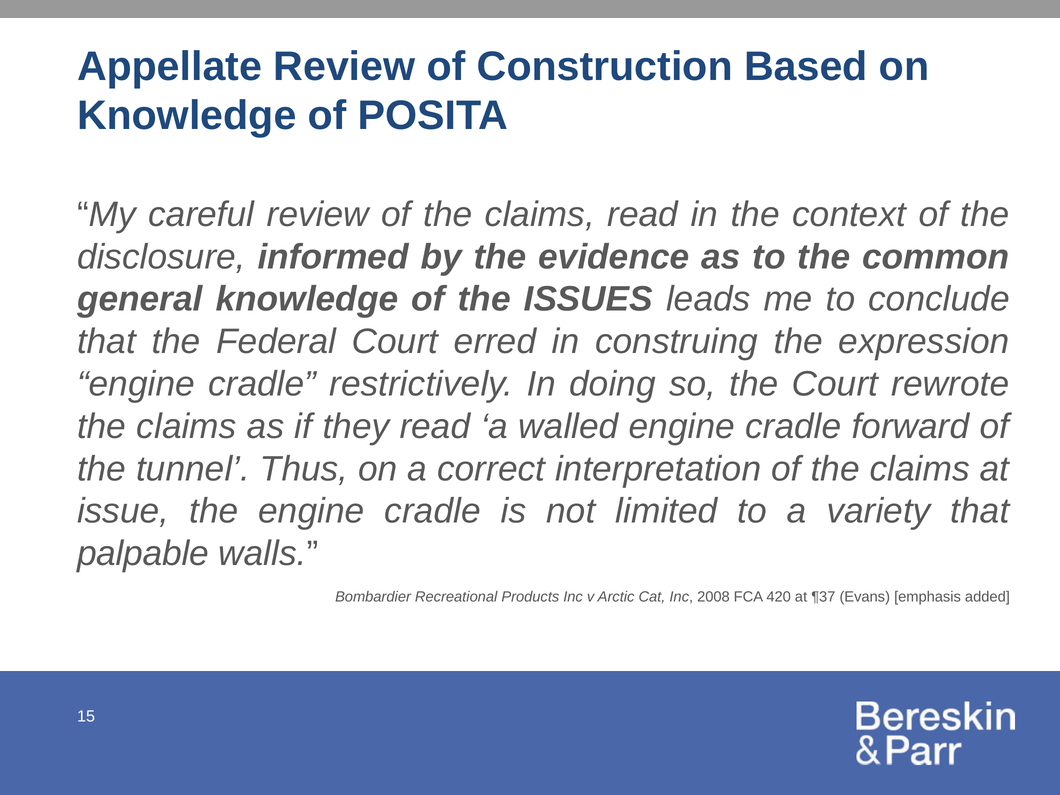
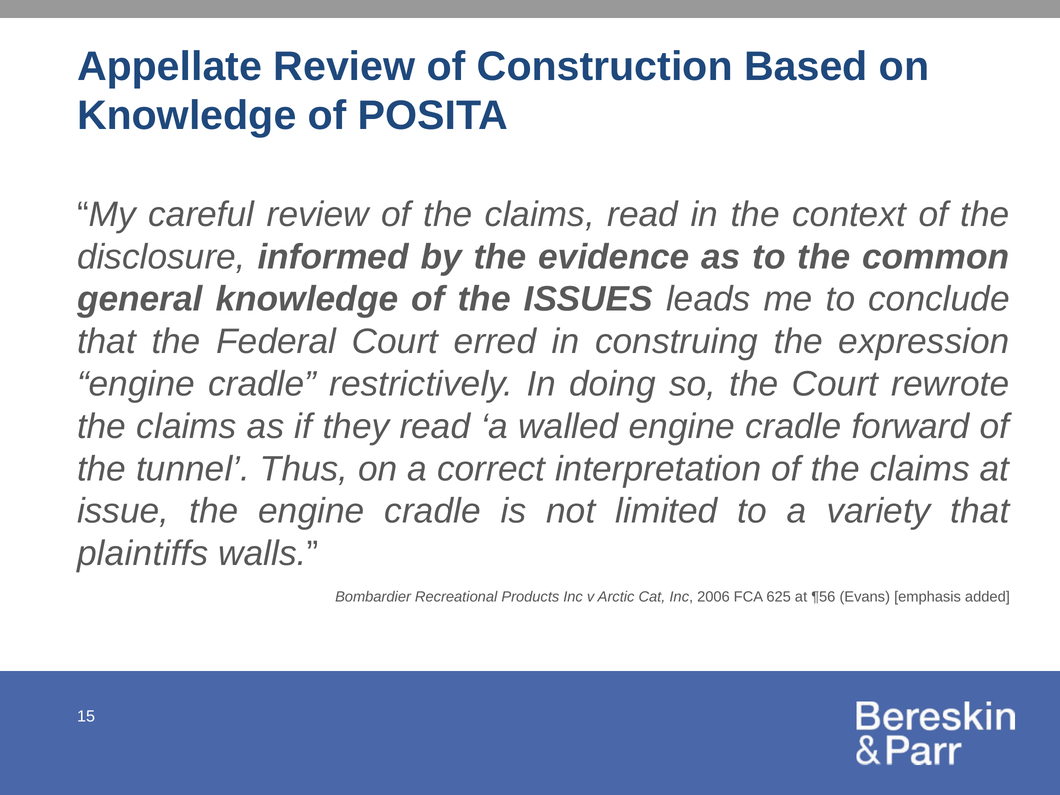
palpable: palpable -> plaintiffs (143, 554)
2008: 2008 -> 2006 (713, 597)
420: 420 -> 625 (779, 597)
¶37: ¶37 -> ¶56 (823, 597)
